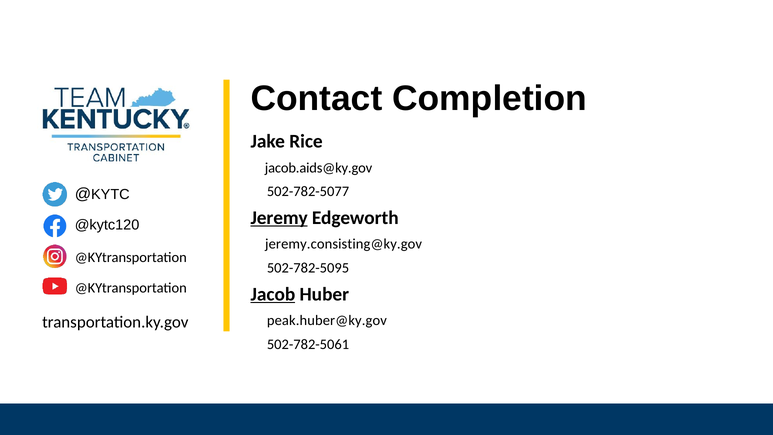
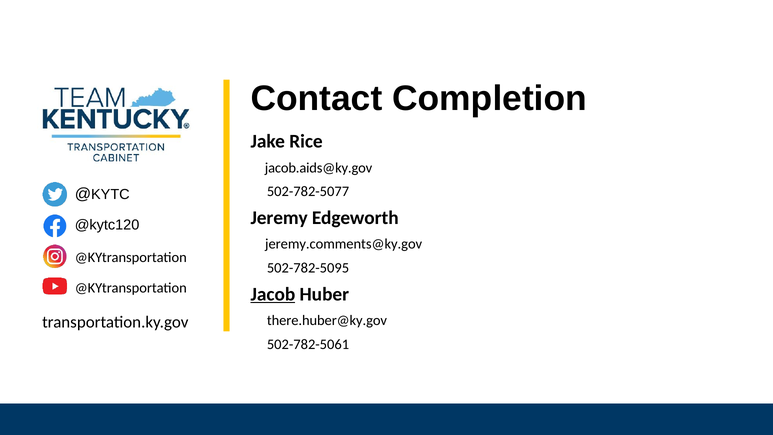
Jeremy underline: present -> none (279, 218)
jeremy.consisting@ky.gov: jeremy.consisting@ky.gov -> jeremy.comments@ky.gov (344, 244)
peak.huber@ky.gov: peak.huber@ky.gov -> there.huber@ky.gov (327, 320)
